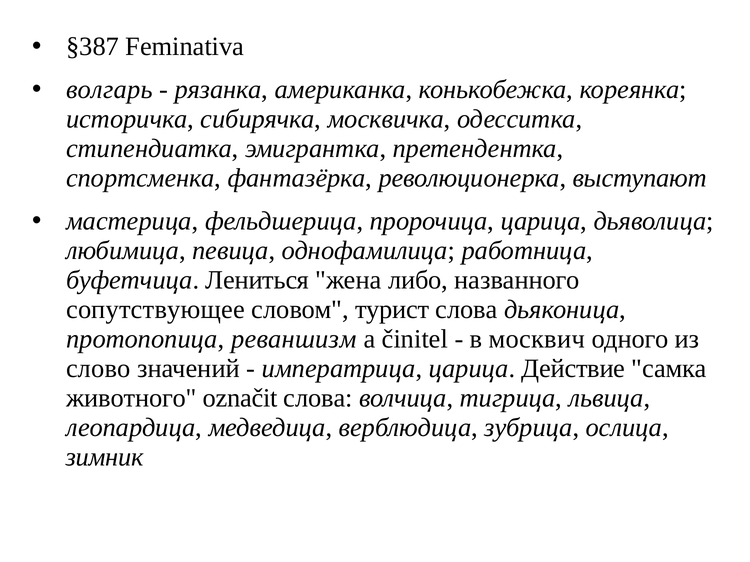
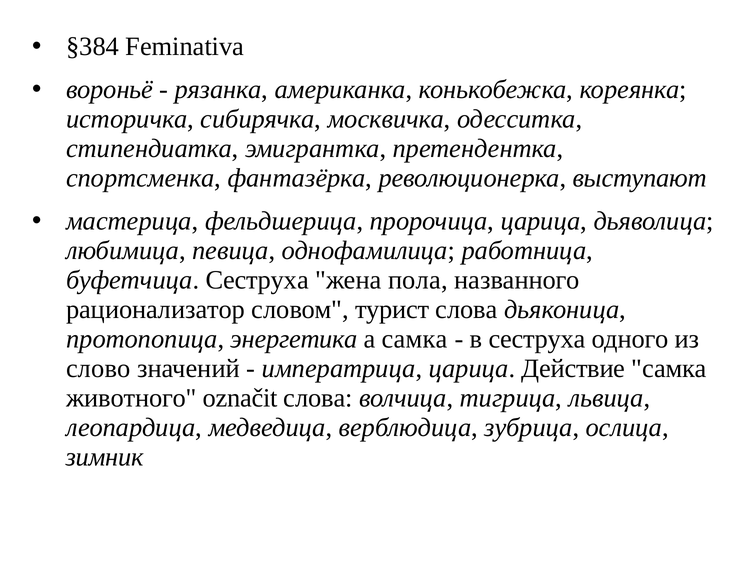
§387: §387 -> §384 (93, 46)
волгарь: волгарь -> вороньё (110, 89)
буфетчица Лениться: Лениться -> Сеструха (257, 280)
либо: либо -> пола (418, 280)
сопутствующее: сопутствующее -> рационализатор (156, 310)
реваншизм: реваншизм -> энергетика (294, 339)
а činitel: činitel -> самка (415, 339)
в москвич: москвич -> сеструха (537, 339)
